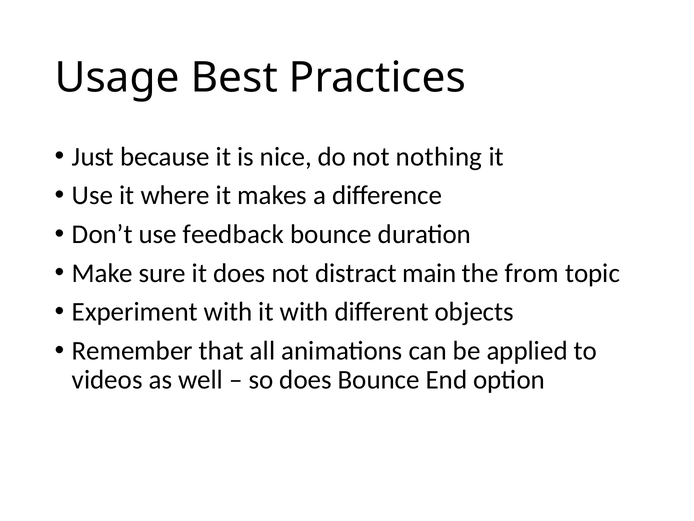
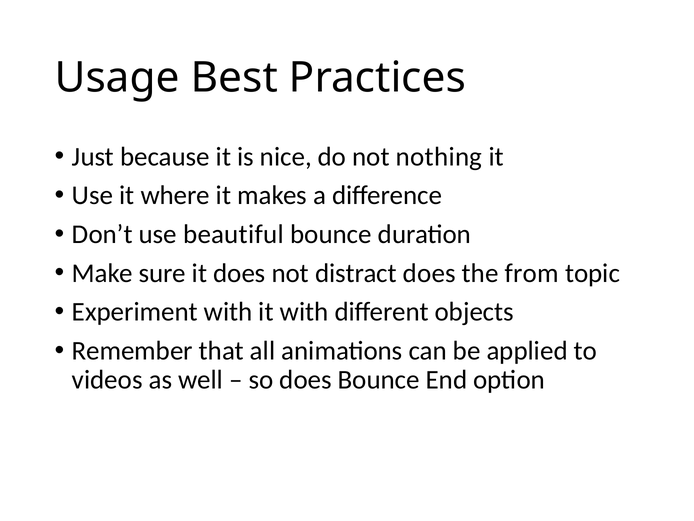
feedback: feedback -> beautiful (233, 234)
distract main: main -> does (429, 273)
